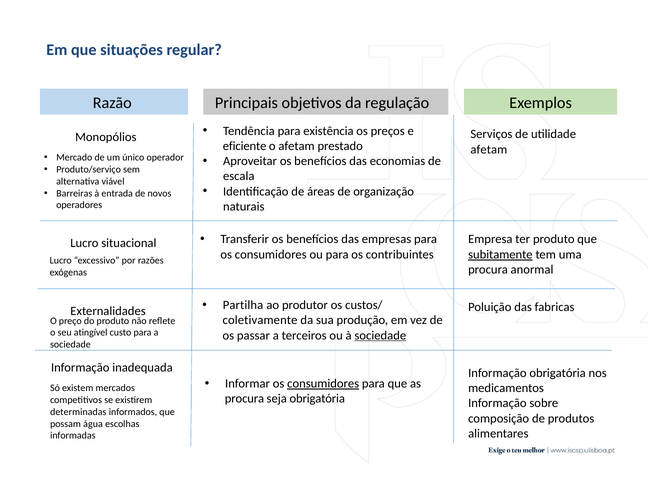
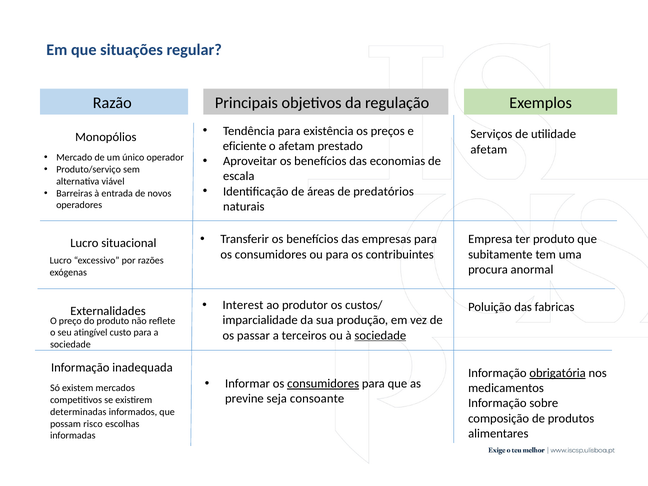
organização: organização -> predatórios (384, 191)
subitamente underline: present -> none (500, 254)
Partilha: Partilha -> Interest (243, 305)
coletivamente: coletivamente -> imparcialidade (260, 320)
obrigatória underline: none -> present (558, 373)
procura: procura -> previne (244, 399)
seja obrigatória: obrigatória -> consoante (317, 399)
água: água -> risco (93, 424)
